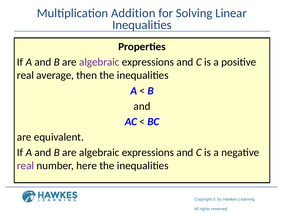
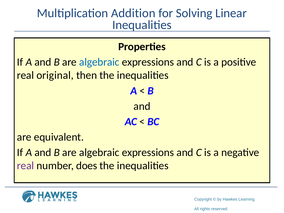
algebraic colour: purple -> blue (99, 62)
average: average -> original (55, 75)
here: here -> does (87, 166)
